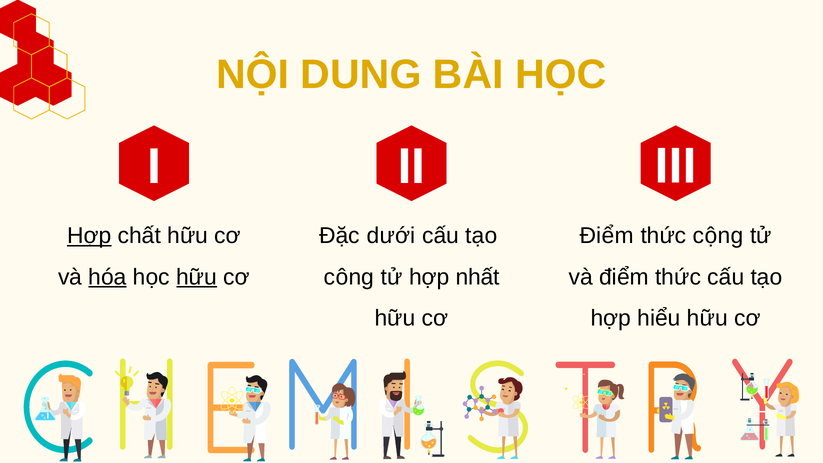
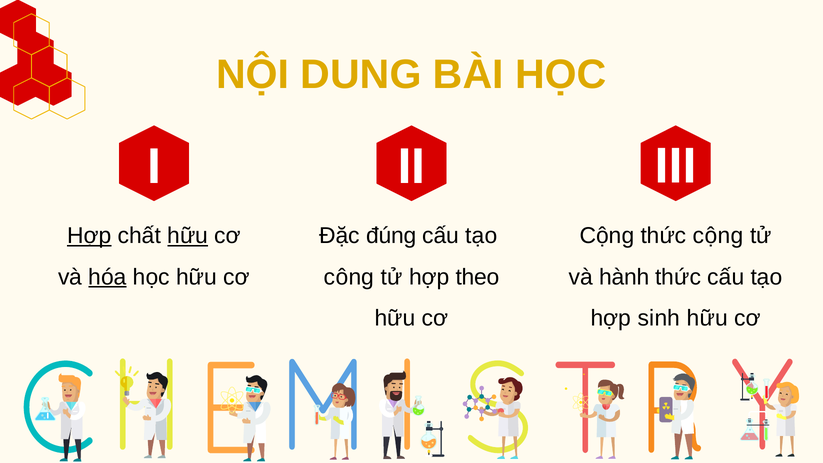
hữu underline: none -> present (188, 236)
dưới: dưới -> đúng (391, 236)
Điểm: Điểm -> Cộng (607, 236)
hữu underline: present -> none (197, 277)
nhất: nhất -> theo (478, 277)
và điểm: điểm -> hành (624, 277)
hiểu: hiểu -> sinh (659, 318)
